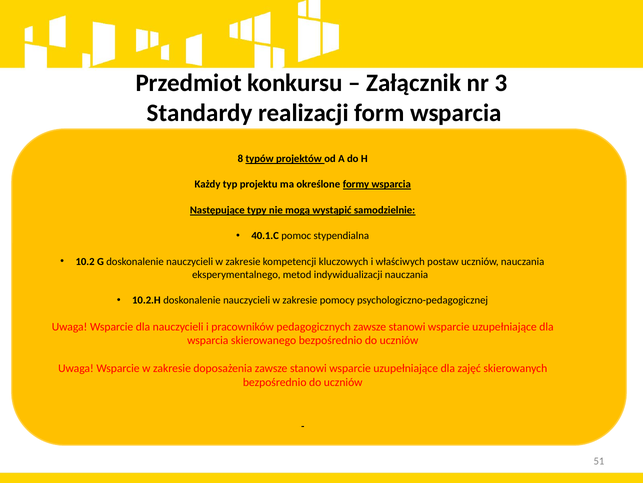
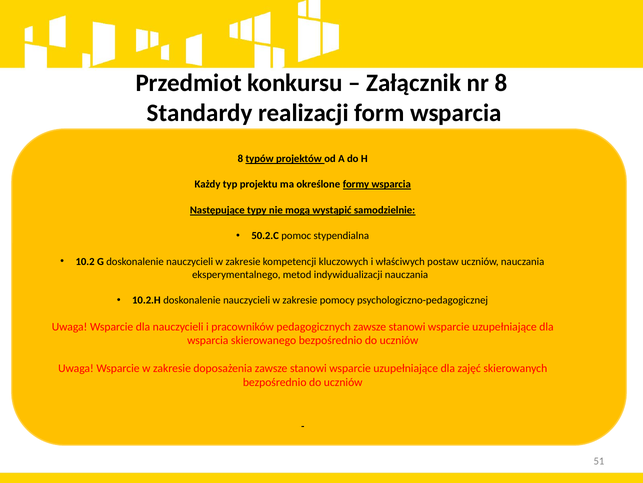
nr 3: 3 -> 8 (501, 83)
40.1.C: 40.1.C -> 50.2.C (265, 236)
